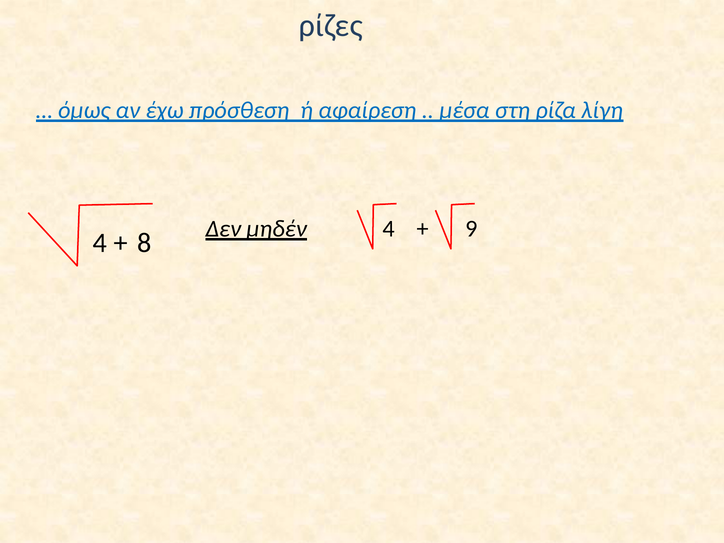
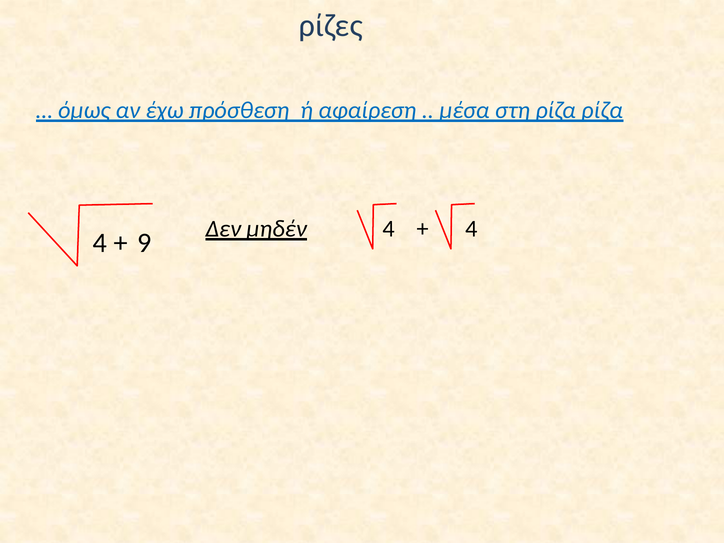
ρίζα λίγη: λίγη -> ρίζα (602, 110)
9: 9 -> 4 (471, 229)
8: 8 -> 9 (145, 243)
